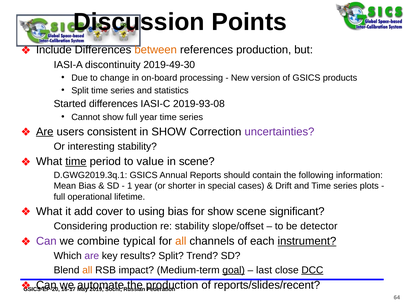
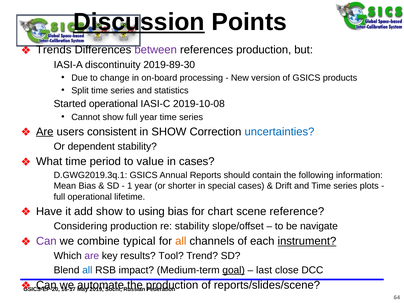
Discussion underline: none -> present (139, 22)
Include: Include -> Trends (54, 50)
between colour: orange -> purple (156, 50)
2019-49-30: 2019-49-30 -> 2019-89-30 (169, 65)
differences: differences -> operational (113, 104)
2019-93-08: 2019-93-08 -> 2019-10-08 (199, 104)
uncertainties colour: purple -> blue (279, 132)
interesting: interesting -> dependent (91, 146)
time underline: present -> none (76, 161)
in scene: scene -> cases (197, 161)
What: What -> Have (49, 211)
add cover: cover -> show (109, 211)
for show: show -> chart (220, 211)
significant: significant -> reference (297, 211)
detector: detector -> navigate (319, 226)
results Split: Split -> Tool (171, 256)
all colour: orange -> blue (87, 270)
DCC underline: present -> none (312, 270)
reports/slides/recent: reports/slides/recent -> reports/slides/scene (267, 285)
